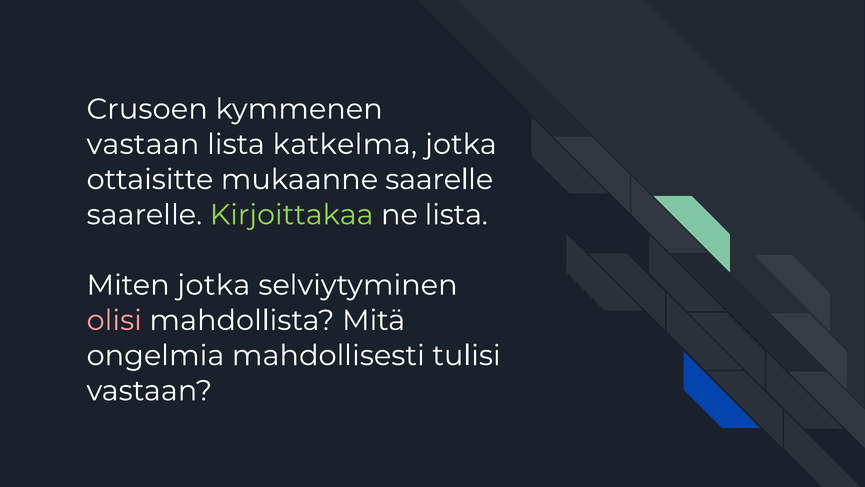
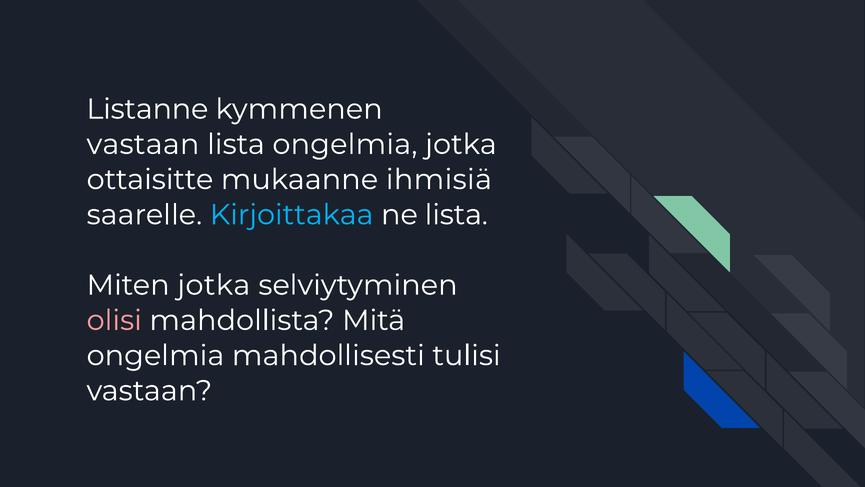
Crusoen: Crusoen -> Listanne (147, 109)
lista katkelma: katkelma -> ongelmia (345, 144)
mukaanne saarelle: saarelle -> ihmisiä (439, 179)
Kirjoittakaa colour: light green -> light blue (292, 215)
